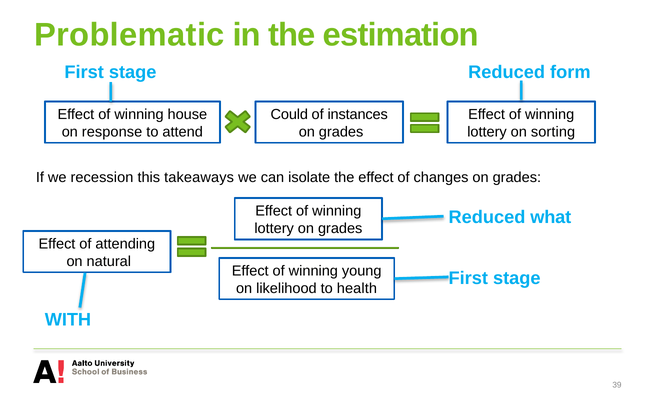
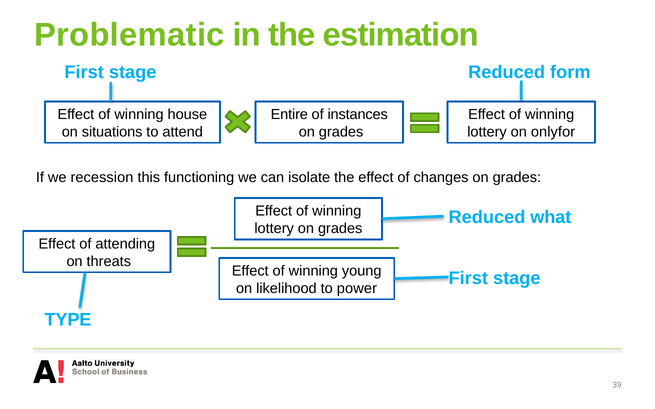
Could: Could -> Entire (289, 114)
response: response -> situations (112, 132)
sorting: sorting -> onlyfor (553, 132)
takeaways: takeaways -> functioning (199, 178)
natural: natural -> threats (109, 262)
health: health -> power (357, 289)
WITH: WITH -> TYPE (68, 320)
